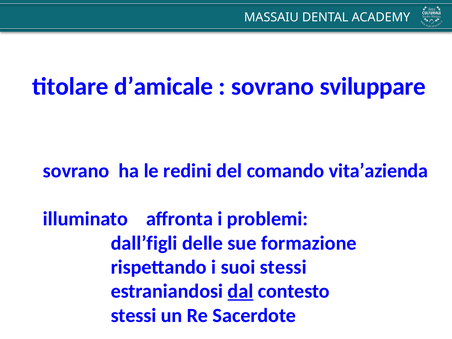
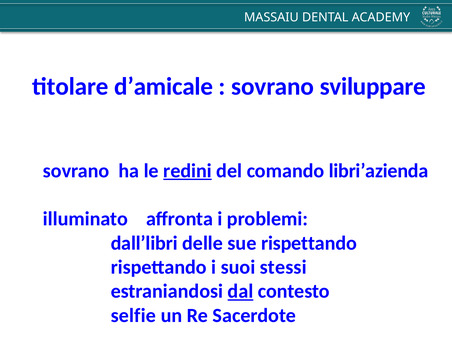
redini underline: none -> present (188, 171)
vita’azienda: vita’azienda -> libri’azienda (379, 171)
dall’figli: dall’figli -> dall’libri (144, 243)
sue formazione: formazione -> rispettando (309, 243)
stessi: stessi -> selfie (133, 315)
